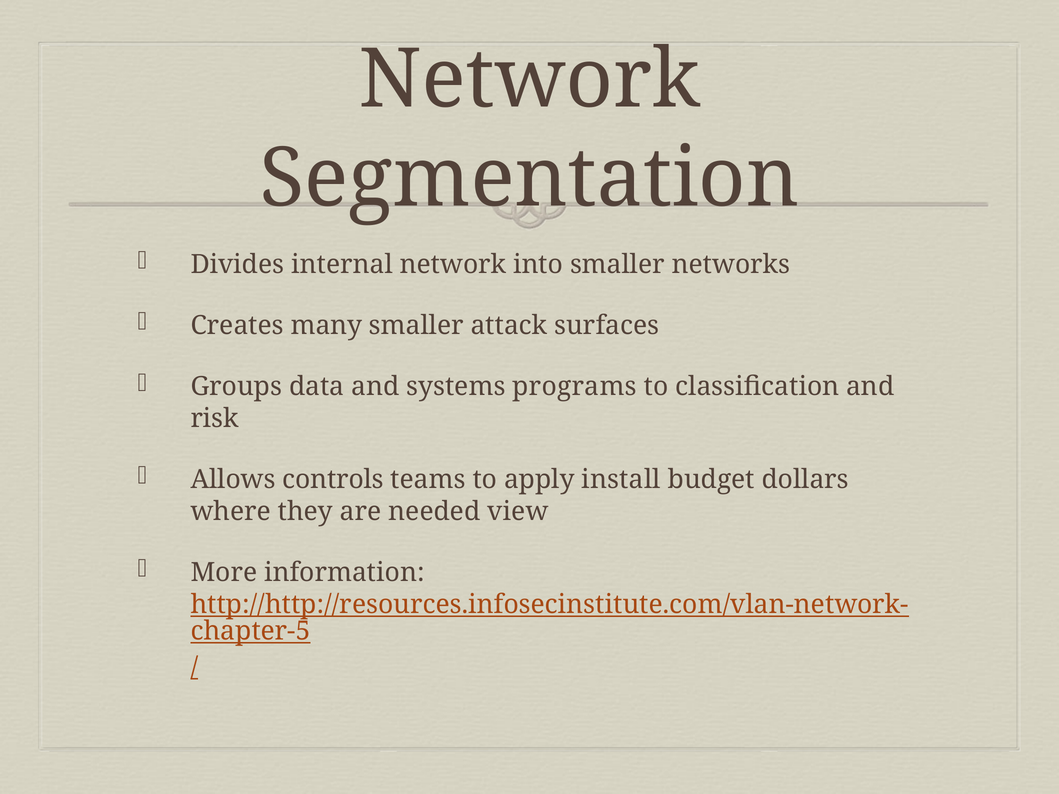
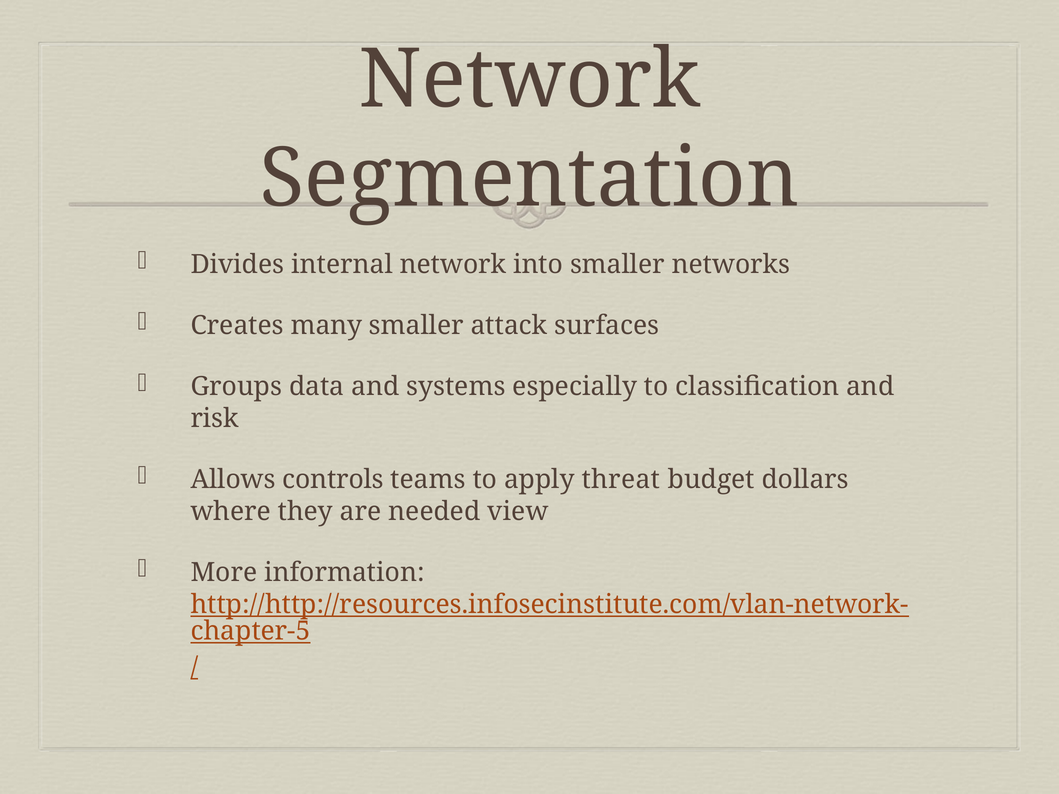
programs: programs -> especially (575, 387)
install: install -> threat (621, 480)
